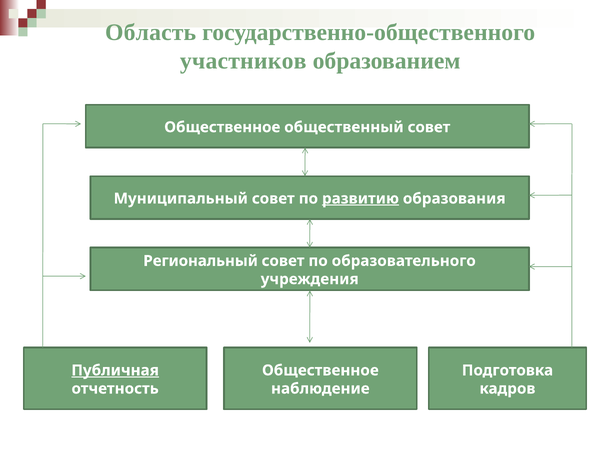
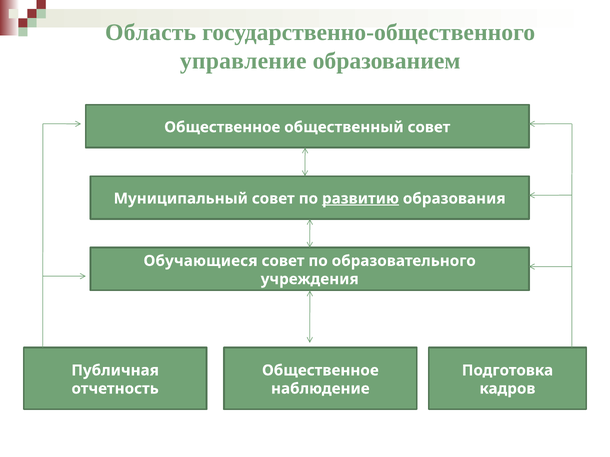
участников: участников -> управление (243, 61)
Региональный: Региональный -> Обучающиеся (200, 261)
Публичная underline: present -> none (115, 371)
